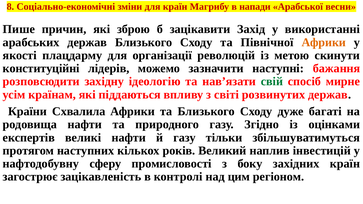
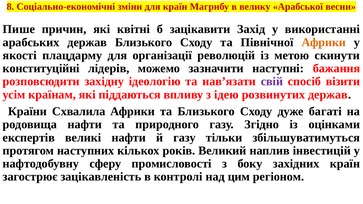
напади: напади -> велику (255, 7)
зброю: зброю -> квітні (134, 29)
свій colour: green -> purple (272, 82)
мирне: мирне -> візити (343, 82)
світі: світі -> ідею (226, 95)
